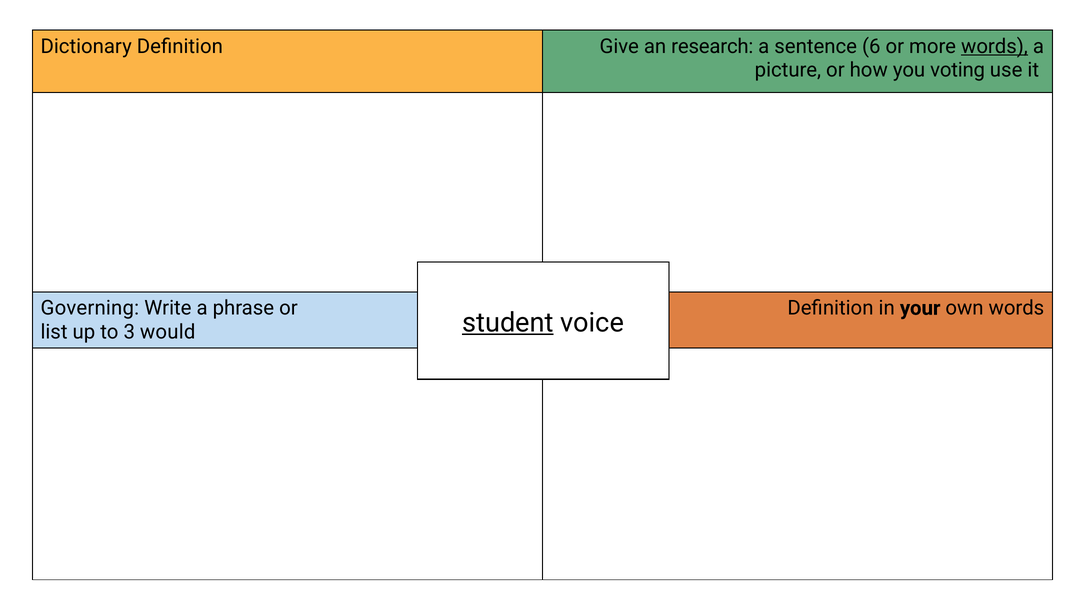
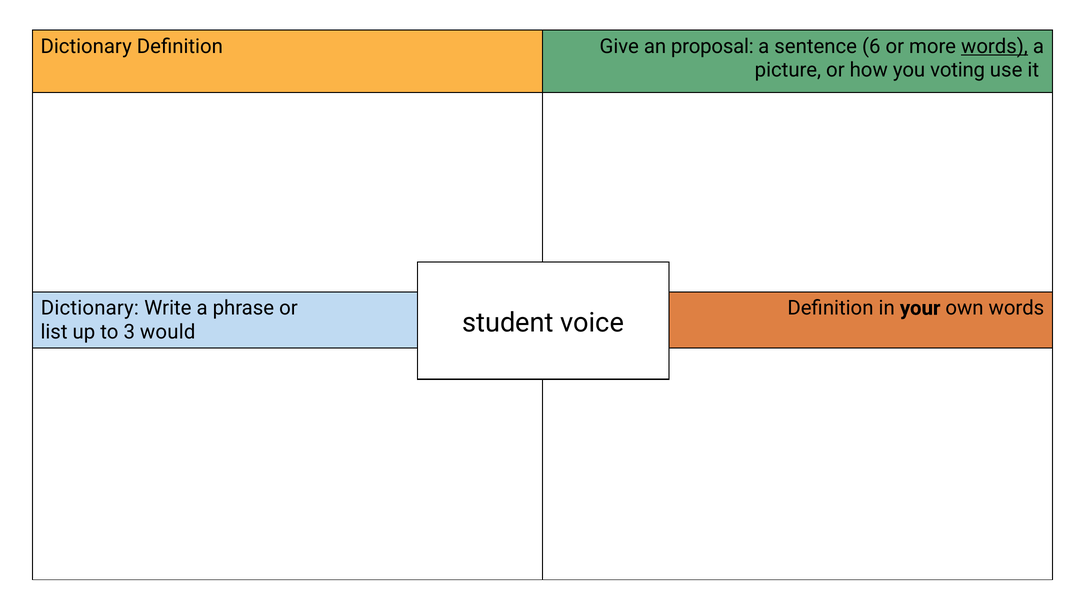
research: research -> proposal (712, 46)
Governing: Governing -> Dictionary (90, 308)
student underline: present -> none (508, 323)
